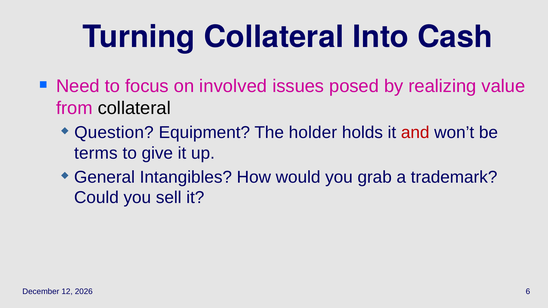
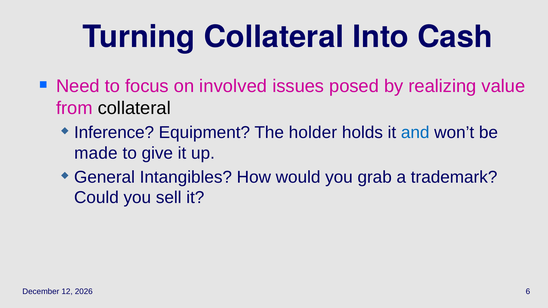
Question: Question -> Inference (114, 133)
and colour: red -> blue (415, 133)
terms: terms -> made (96, 153)
